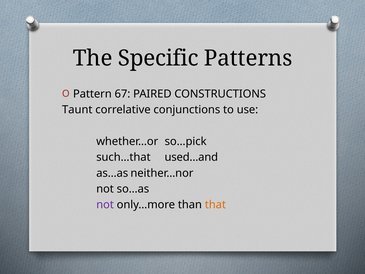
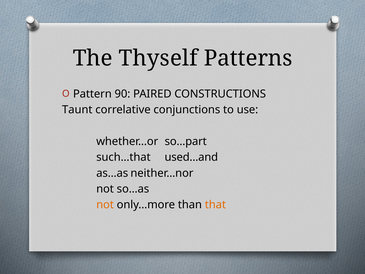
Specific: Specific -> Thyself (158, 58)
67: 67 -> 90 (122, 94)
so…pick: so…pick -> so…part (186, 141)
not colour: purple -> orange (105, 205)
